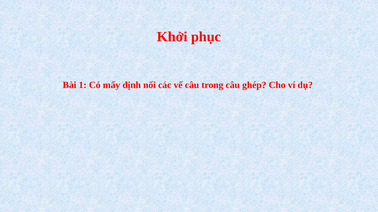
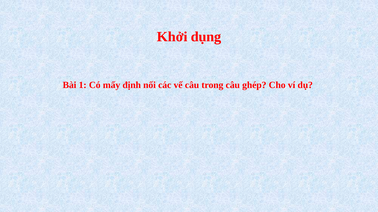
phục: phục -> dụng (206, 37)
